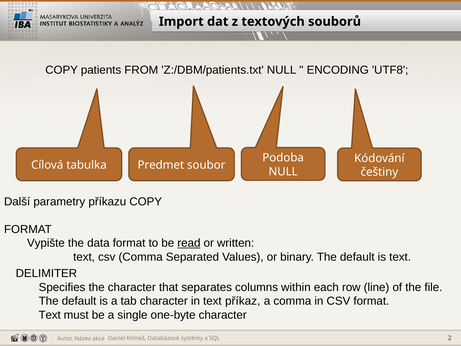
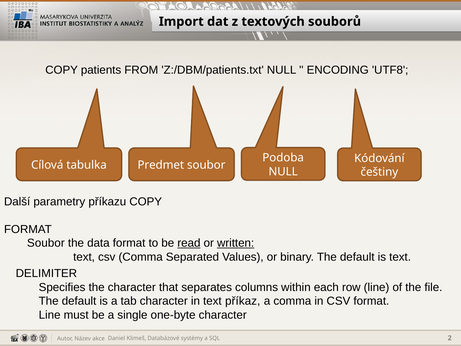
Vypište: Vypište -> Soubor (46, 243)
written underline: none -> present (236, 243)
Text: Text -> Line (50, 315)
